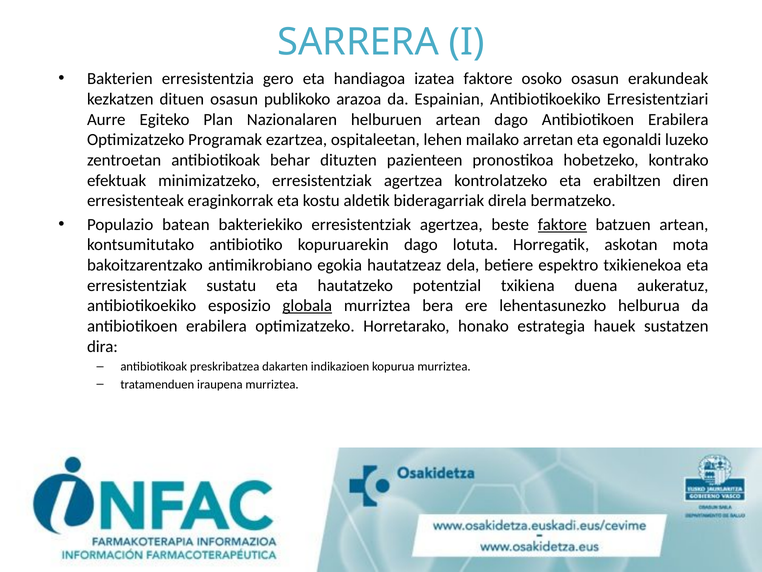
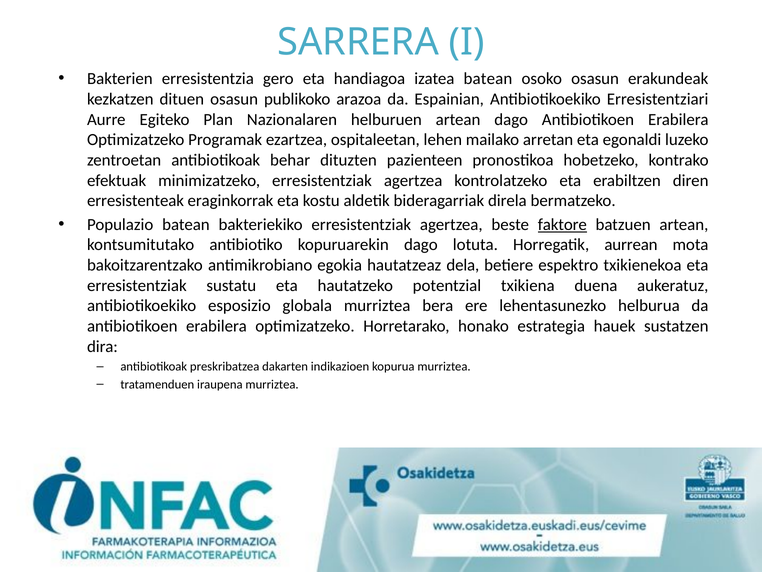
izatea faktore: faktore -> batean (488, 79)
askotan: askotan -> aurrean (631, 245)
globala underline: present -> none (307, 306)
